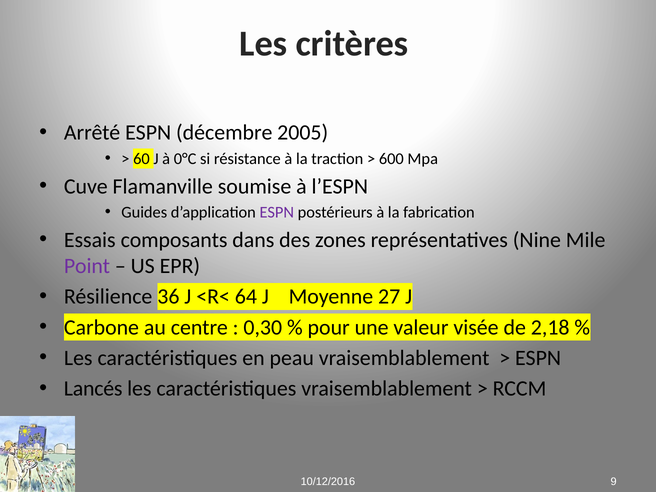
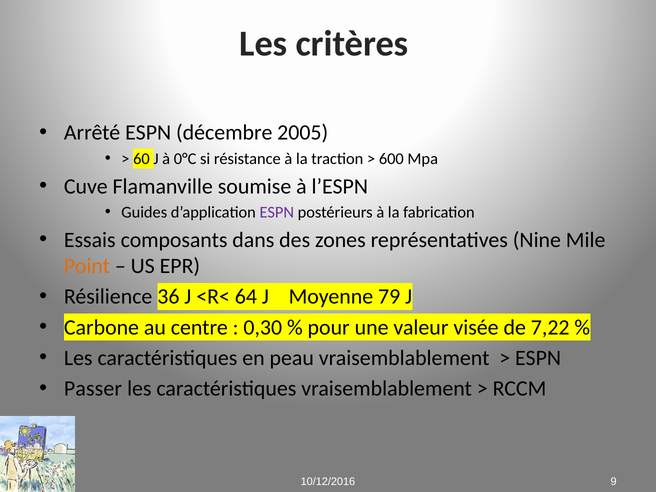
Point colour: purple -> orange (87, 266)
27: 27 -> 79 (389, 297)
2,18: 2,18 -> 7,22 (550, 327)
Lancés: Lancés -> Passer (93, 389)
